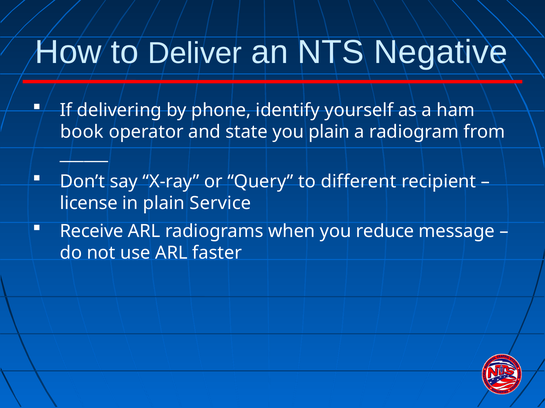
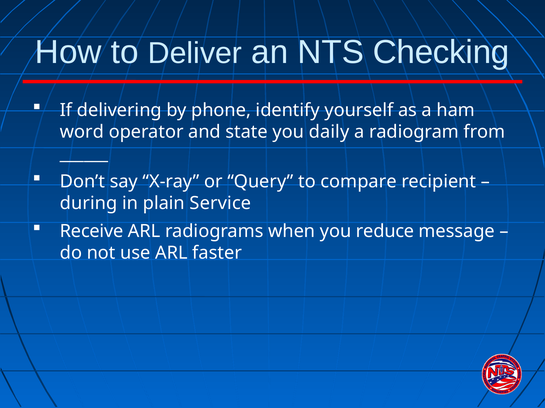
Negative: Negative -> Checking (441, 52)
book: book -> word (82, 132)
you plain: plain -> daily (329, 132)
different: different -> compare (359, 182)
license: license -> during (89, 204)
